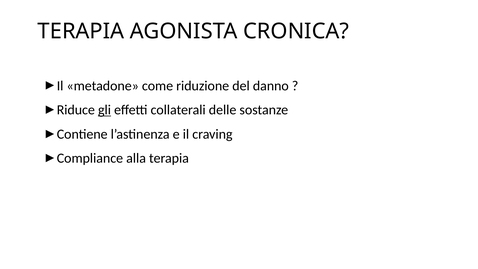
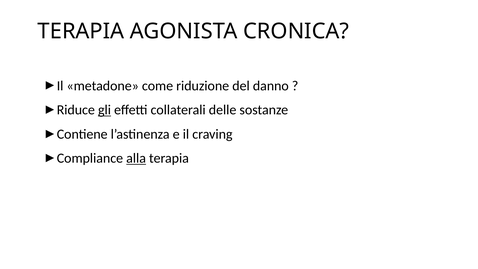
alla underline: none -> present (136, 158)
